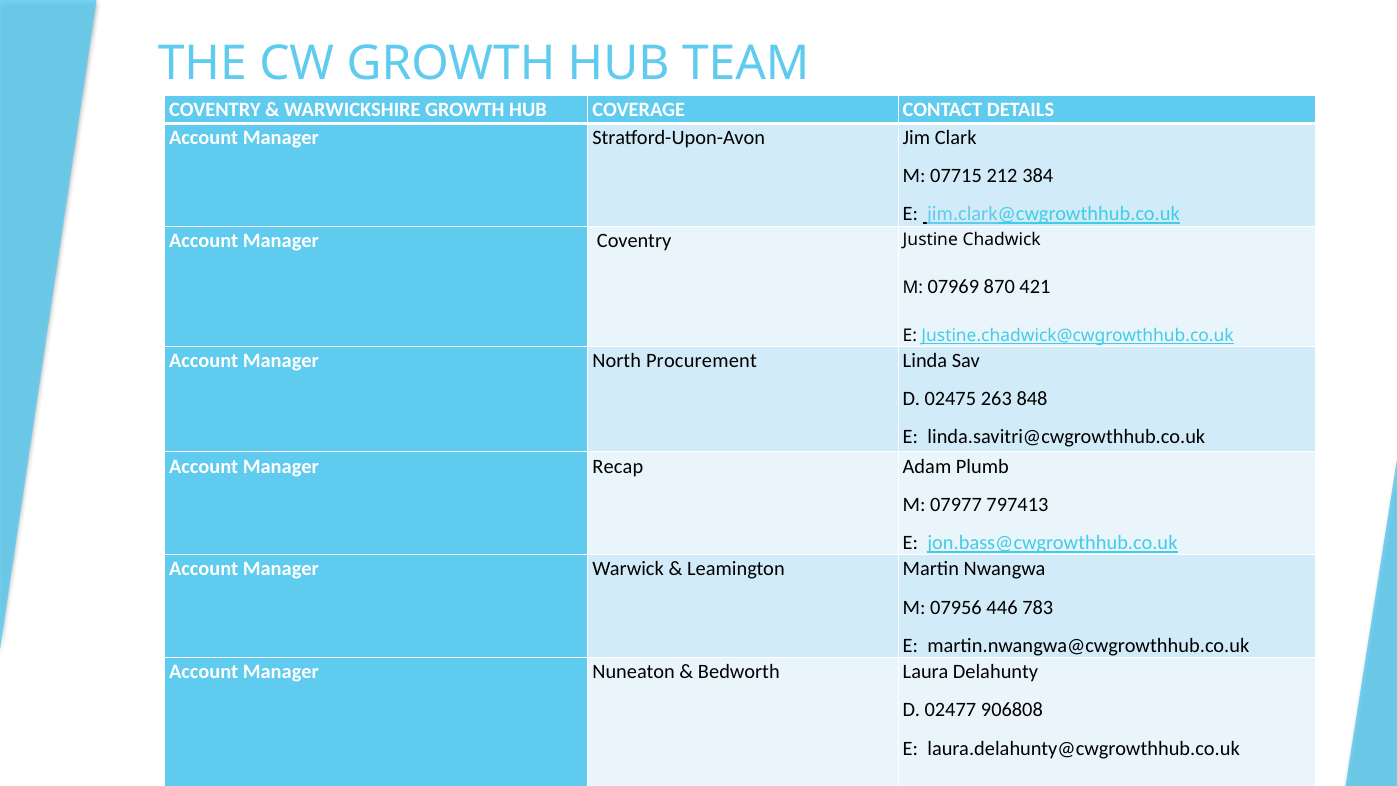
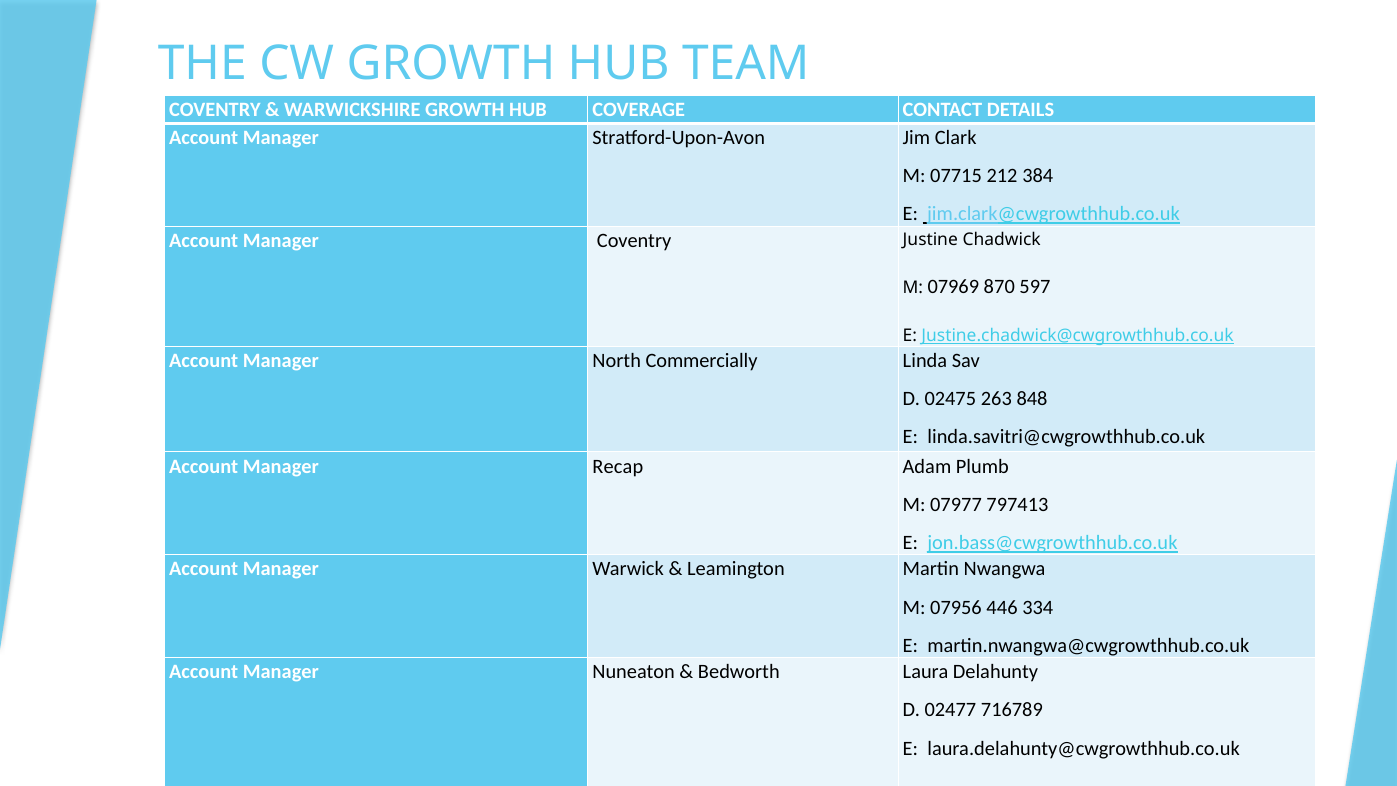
421: 421 -> 597 (1035, 287)
Procurement: Procurement -> Commercially (702, 361)
783: 783 -> 334 (1038, 607)
906808: 906808 -> 716789 (1012, 710)
